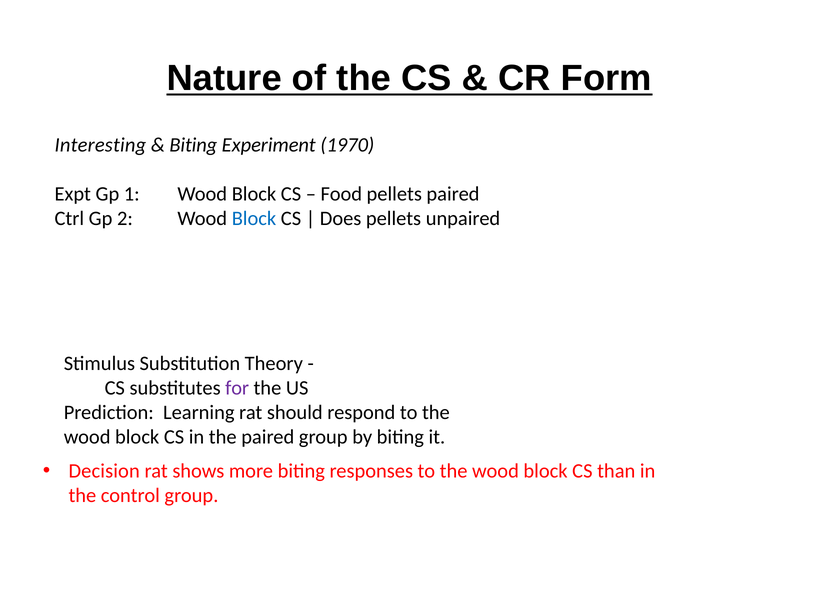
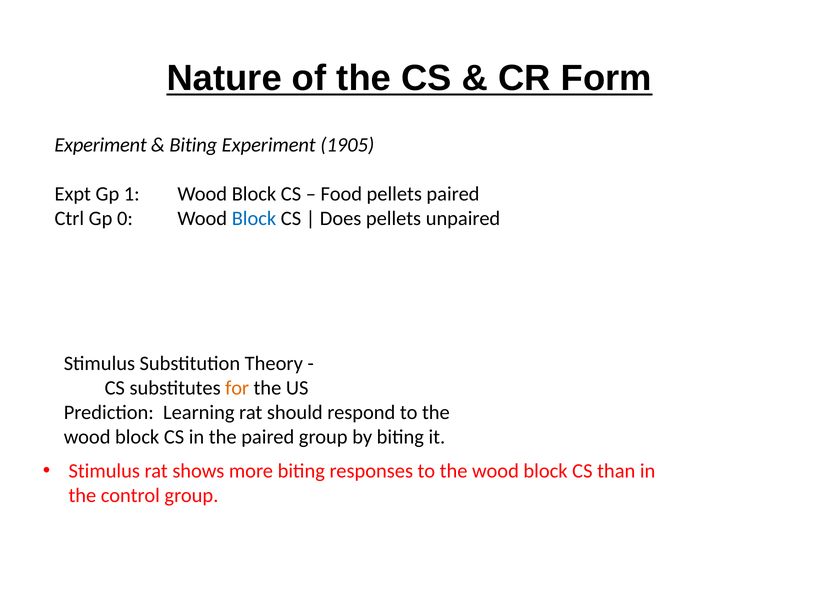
Interesting: Interesting -> Experiment (101, 145)
1970: 1970 -> 1905 (347, 145)
2: 2 -> 0 (125, 218)
for colour: purple -> orange (237, 387)
Decision: Decision -> Stimulus (104, 470)
